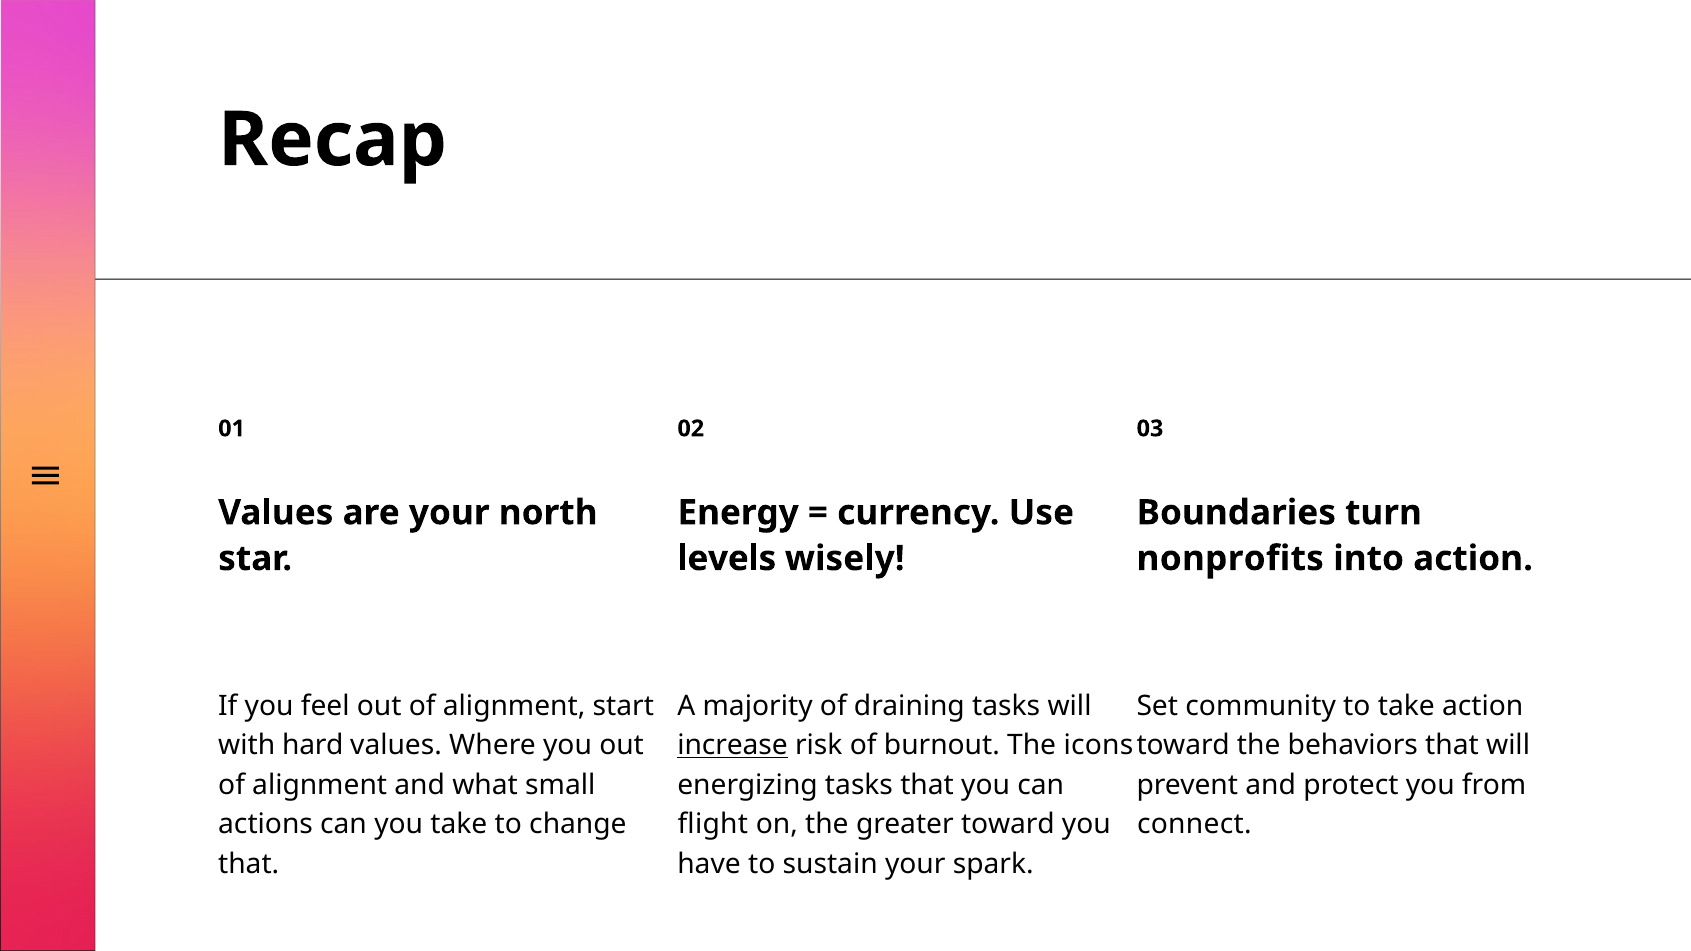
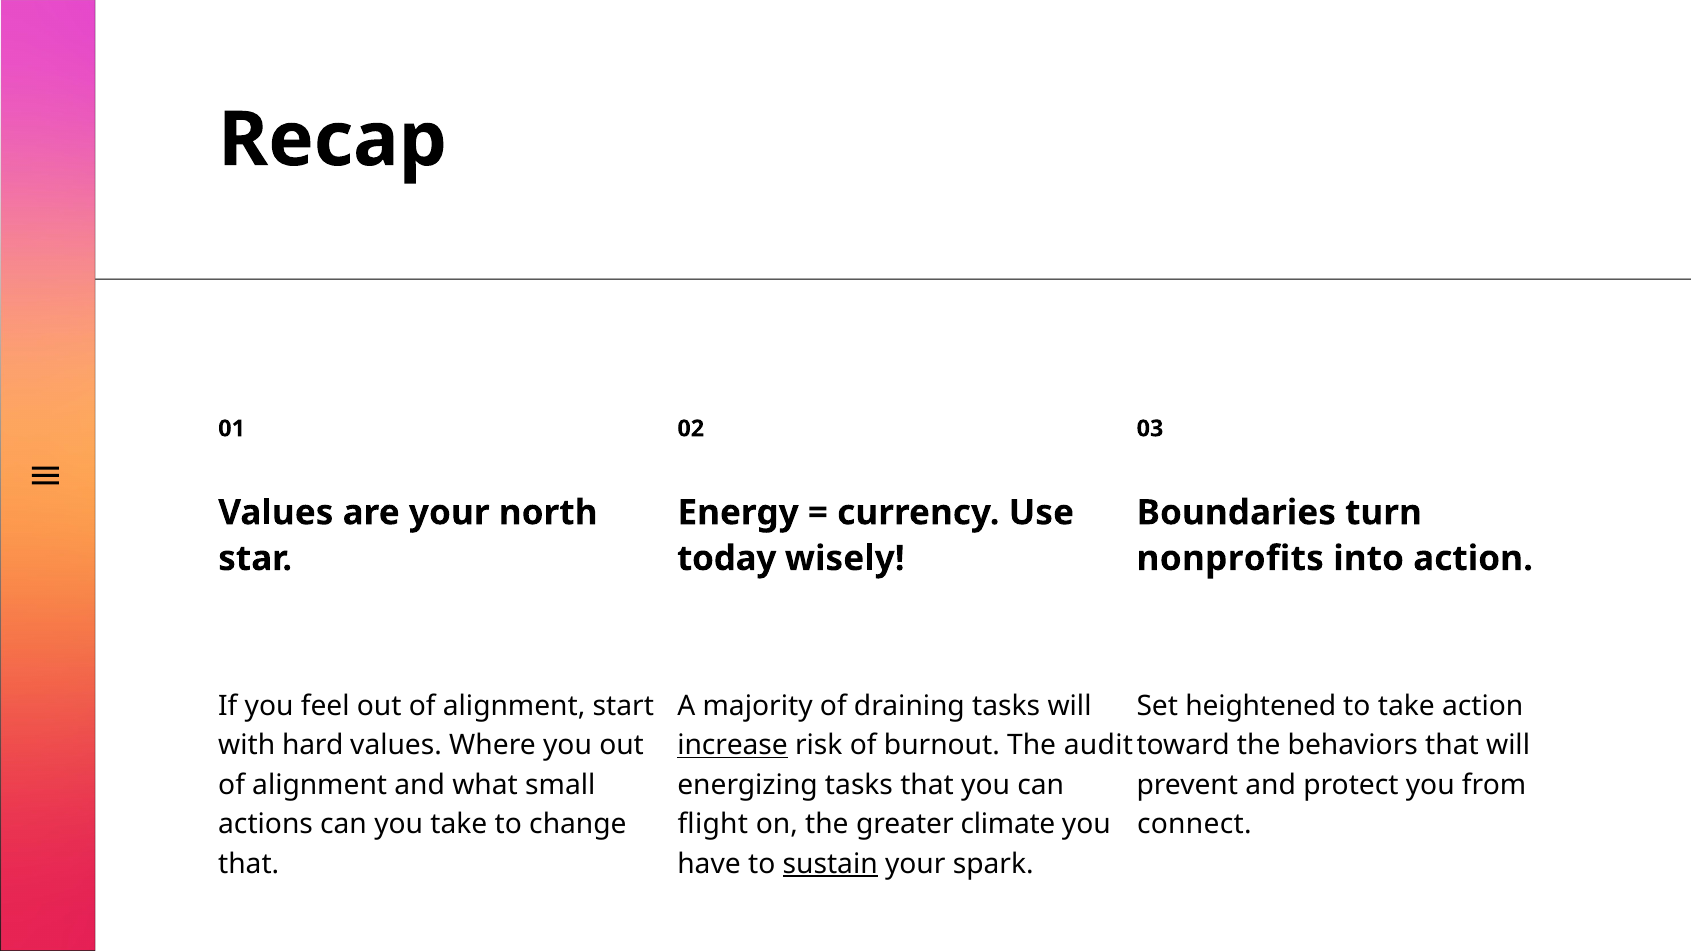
levels: levels -> today (727, 559)
community: community -> heightened (1261, 706)
icons: icons -> audit (1098, 746)
greater toward: toward -> climate (1008, 824)
sustain underline: none -> present (830, 864)
